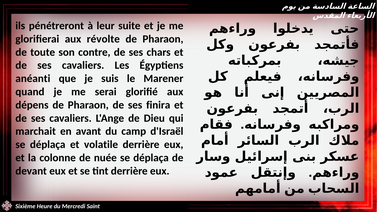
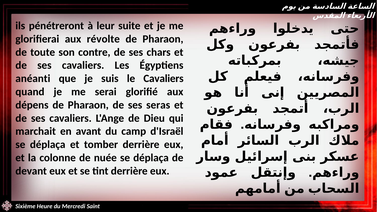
le Marener: Marener -> Cavaliers (163, 79)
finira: finira -> seras (158, 105)
volatile: volatile -> tomber (101, 145)
